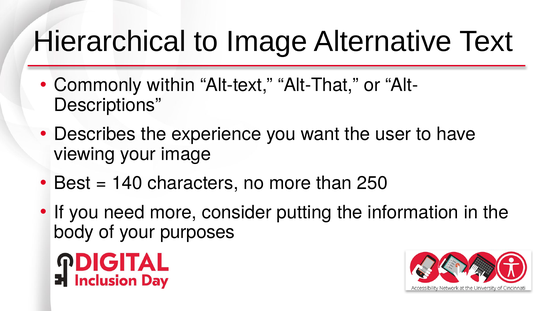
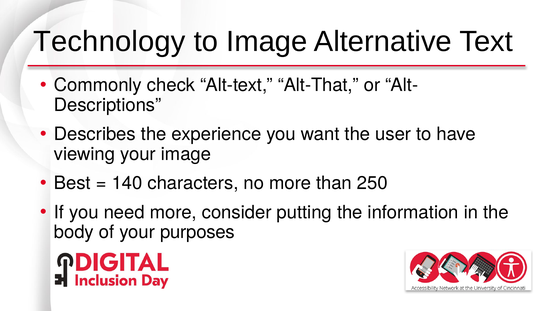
Hierarchical: Hierarchical -> Technology (109, 42)
within: within -> check (171, 85)
